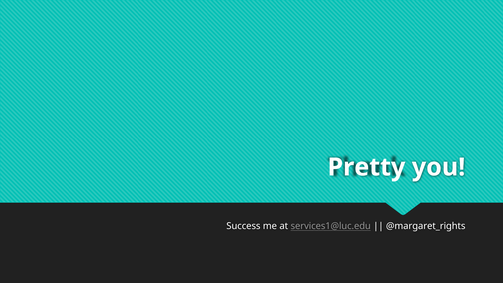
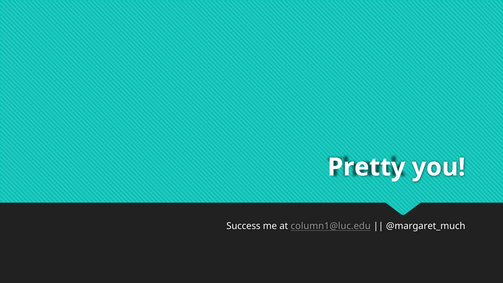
services1@luc.edu: services1@luc.edu -> column1@luc.edu (331, 226)
@margaret_rights: @margaret_rights -> @margaret_much (426, 226)
